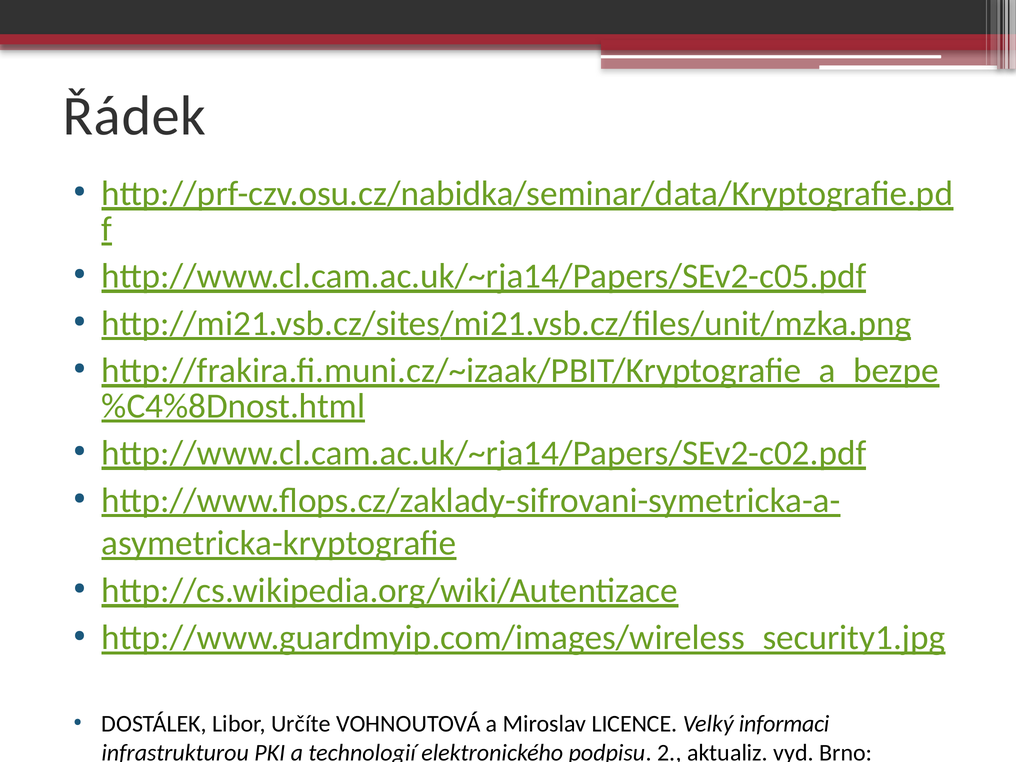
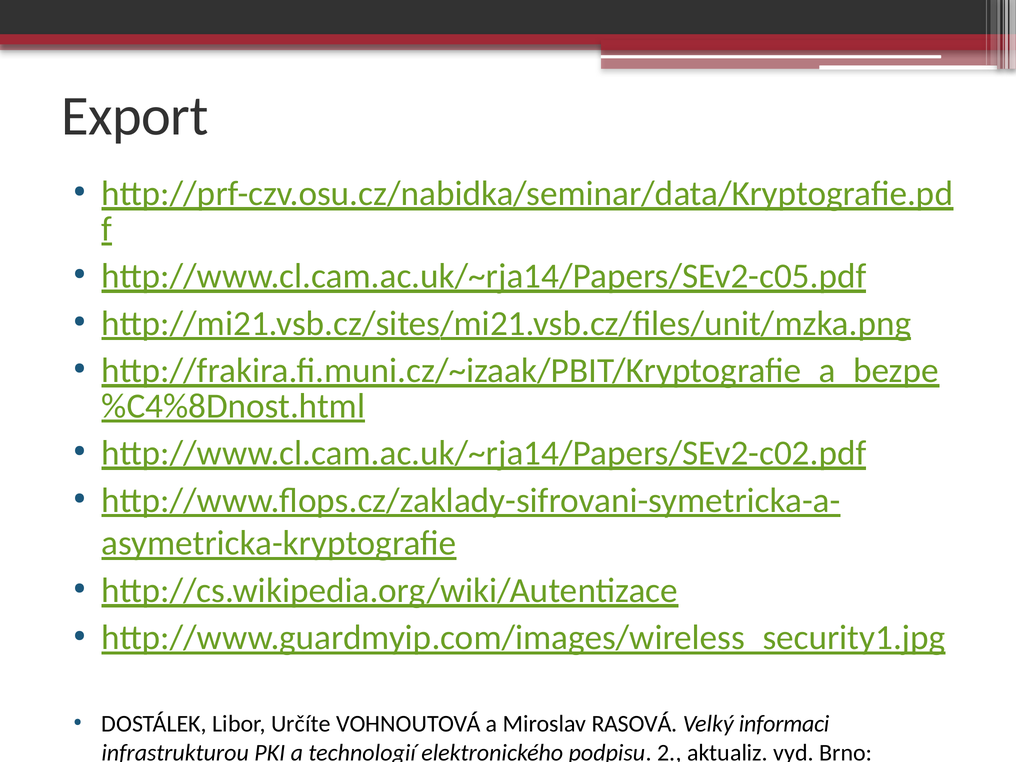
Řádek: Řádek -> Export (135, 116)
LICENCE: LICENCE -> RASOVÁ (634, 724)
